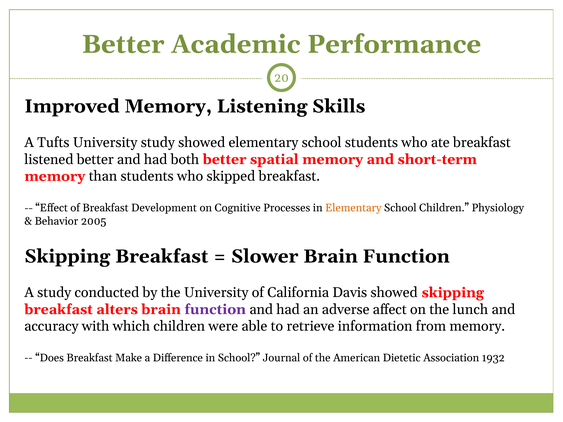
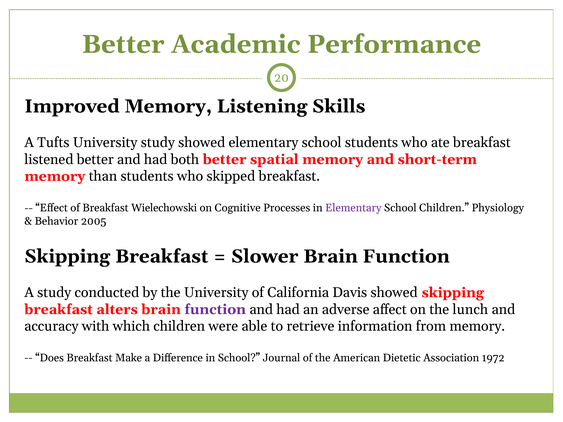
Development: Development -> Wielechowski (164, 208)
Elementary colour: orange -> purple (353, 208)
1932: 1932 -> 1972 (493, 358)
